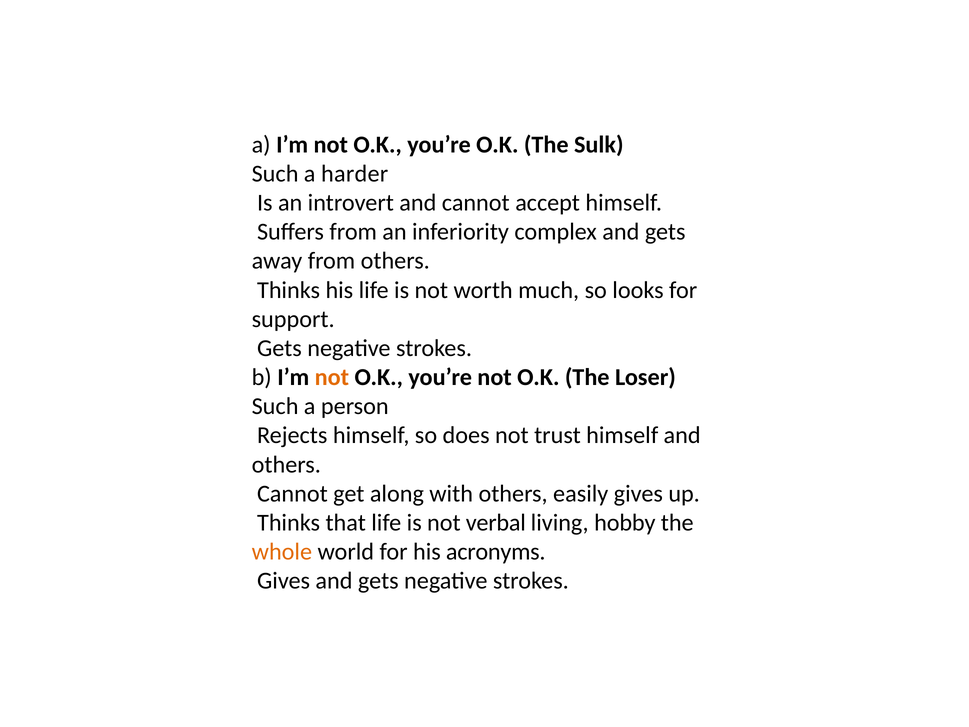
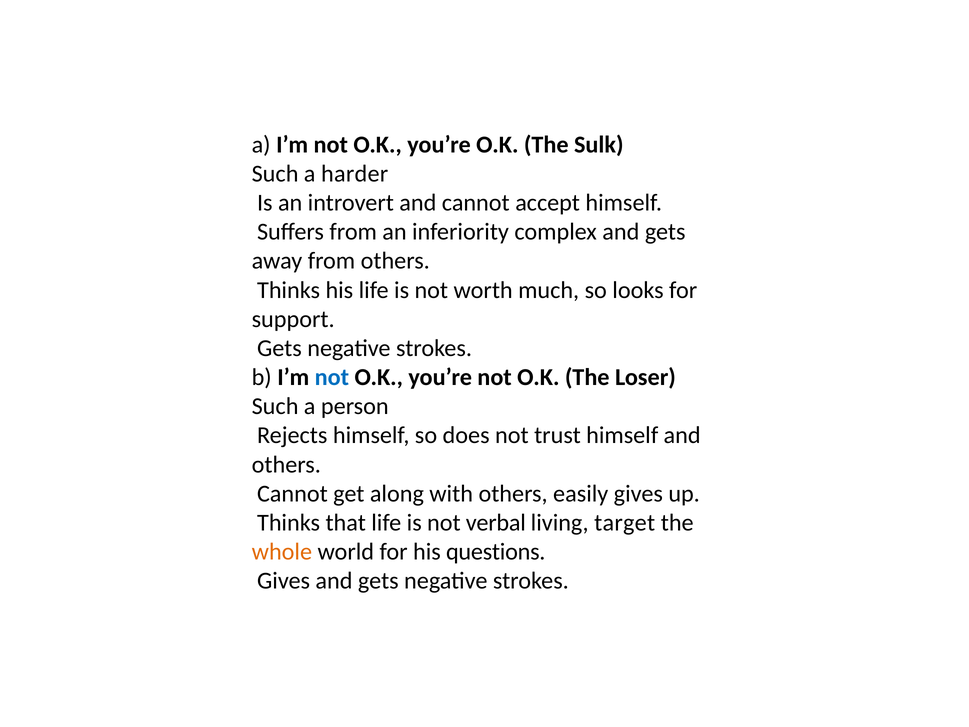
not colour: orange -> blue (332, 377)
hobby: hobby -> target (625, 523)
acronyms: acronyms -> questions (496, 552)
